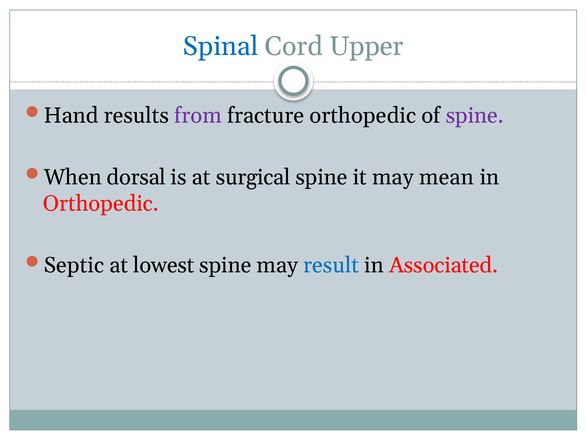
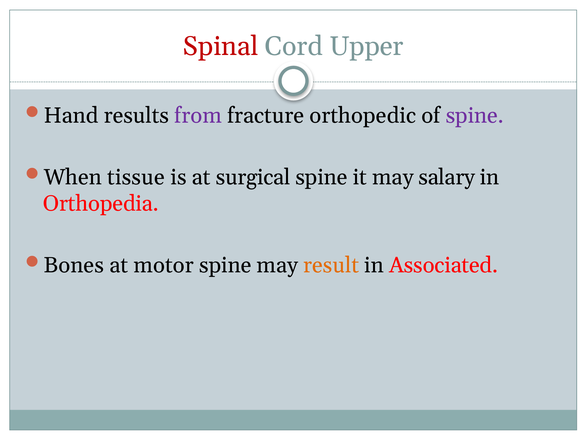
Spinal colour: blue -> red (221, 46)
dorsal: dorsal -> tissue (136, 177)
mean: mean -> salary (447, 177)
Orthopedic: Orthopedic -> Orthopedia (101, 204)
Septic: Septic -> Bones (74, 266)
lowest: lowest -> motor (164, 266)
result colour: blue -> orange (331, 266)
